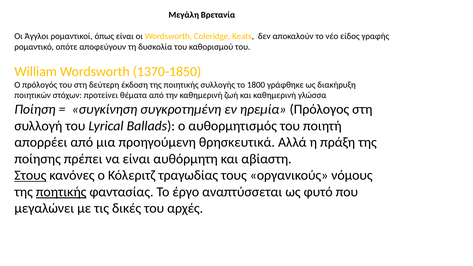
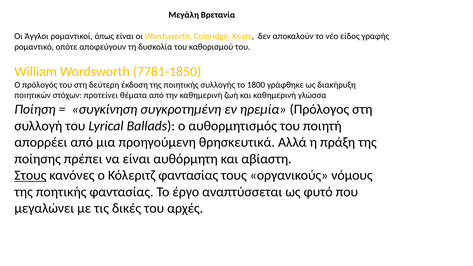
1370-1850: 1370-1850 -> 7781-1850 (167, 72)
Κόλεριτζ τραγωδίας: τραγωδίας -> φαντασίας (188, 175)
ποητικής underline: present -> none (61, 192)
